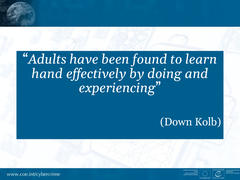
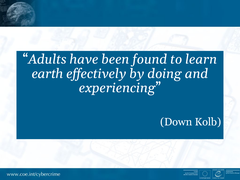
hand: hand -> earth (47, 74)
